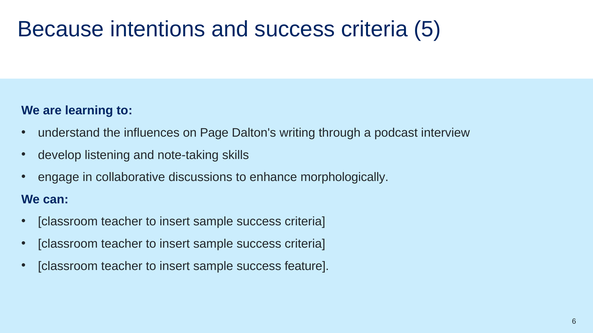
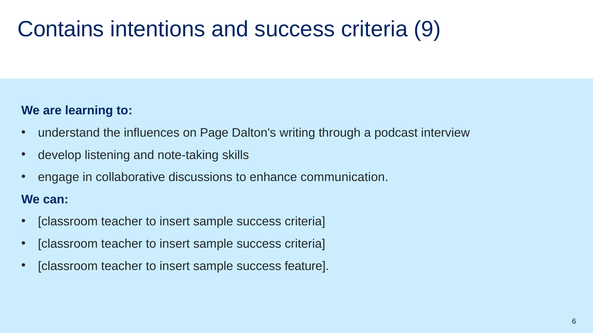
Because: Because -> Contains (61, 29)
5: 5 -> 9 (427, 29)
morphologically: morphologically -> communication (344, 177)
